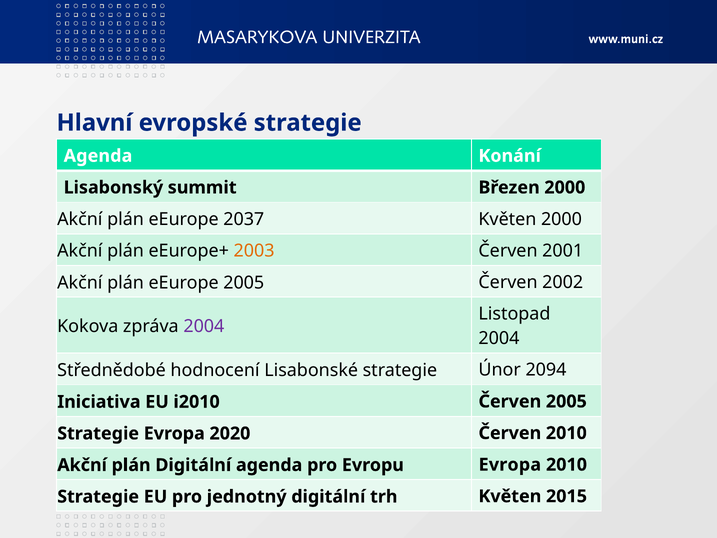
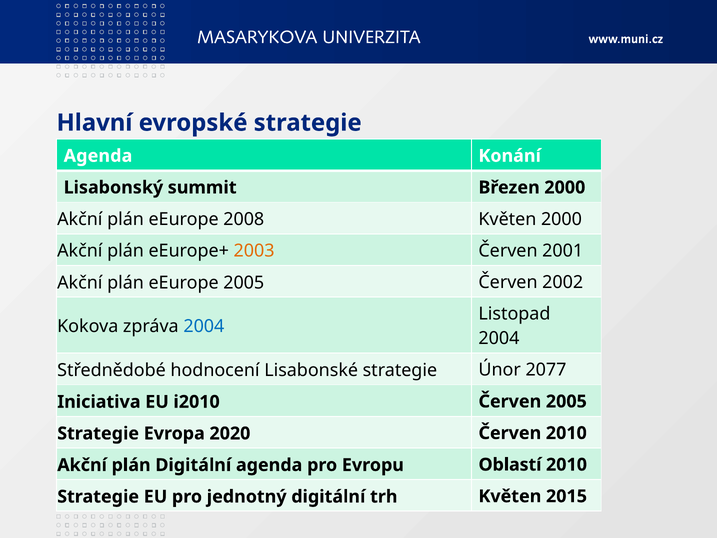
2037: 2037 -> 2008 (244, 219)
2004 colour: purple -> blue (204, 326)
2094: 2094 -> 2077 (546, 370)
Evropu Evropa: Evropa -> Oblastí (510, 465)
